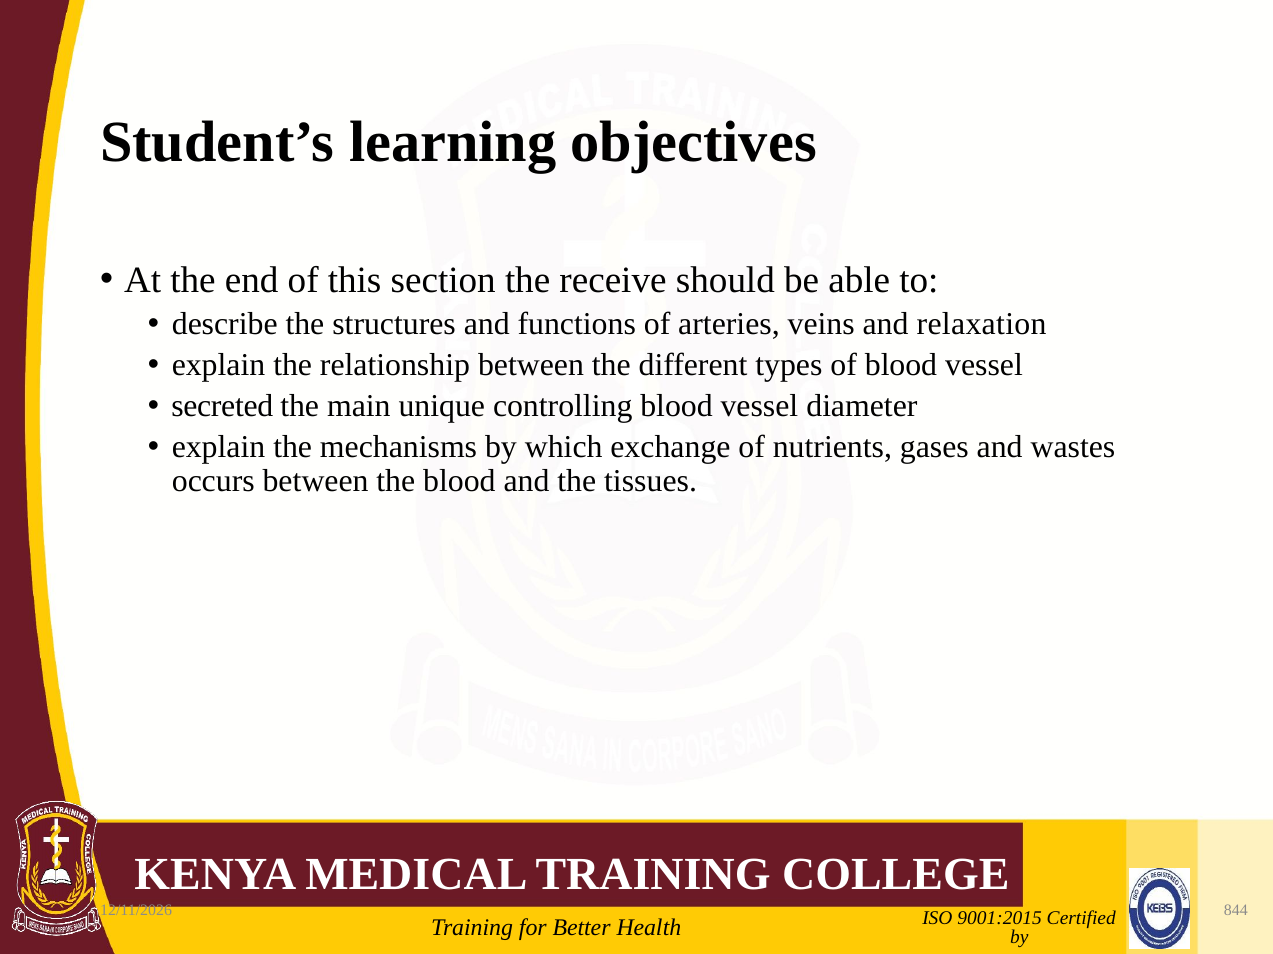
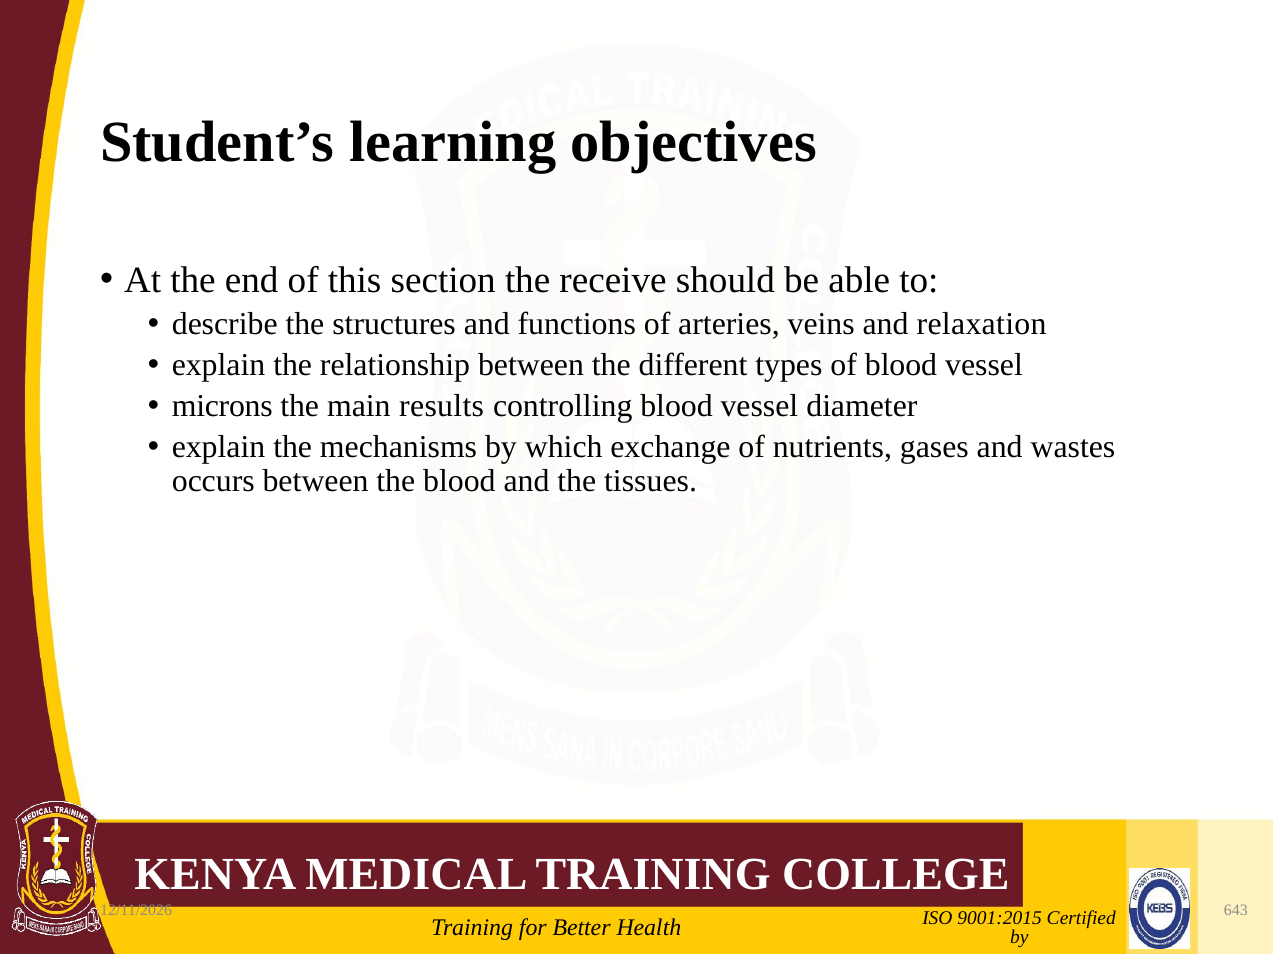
secreted: secreted -> microns (222, 406)
unique: unique -> results (442, 406)
844: 844 -> 643 (1236, 911)
